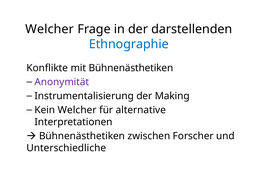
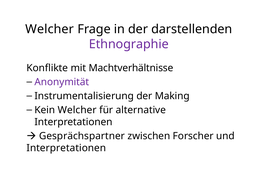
Ethnographie colour: blue -> purple (129, 44)
mit Bühnenästhetiken: Bühnenästhetiken -> Machtverhältnisse (131, 68)
Bühnenästhetiken: Bühnenästhetiken -> Gesprächspartner (82, 136)
Unterschiedliche: Unterschiedliche -> Interpretationen (66, 148)
